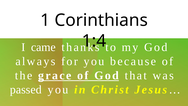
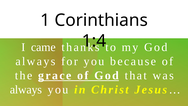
passed: passed -> always (26, 89)
